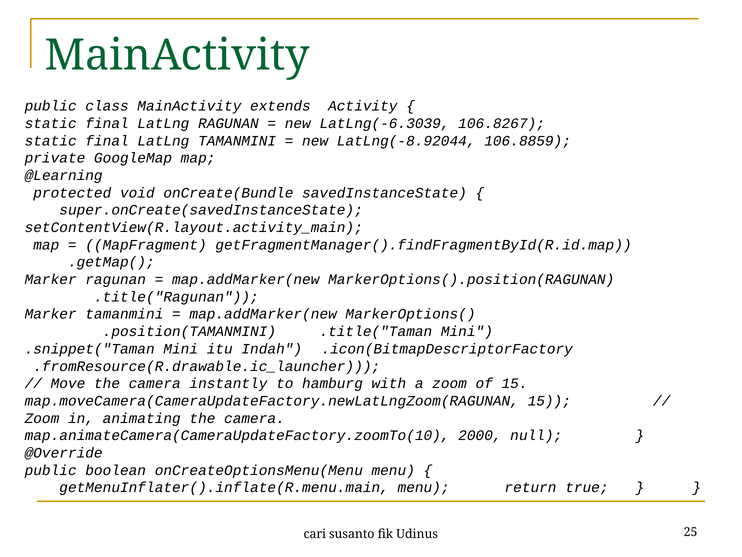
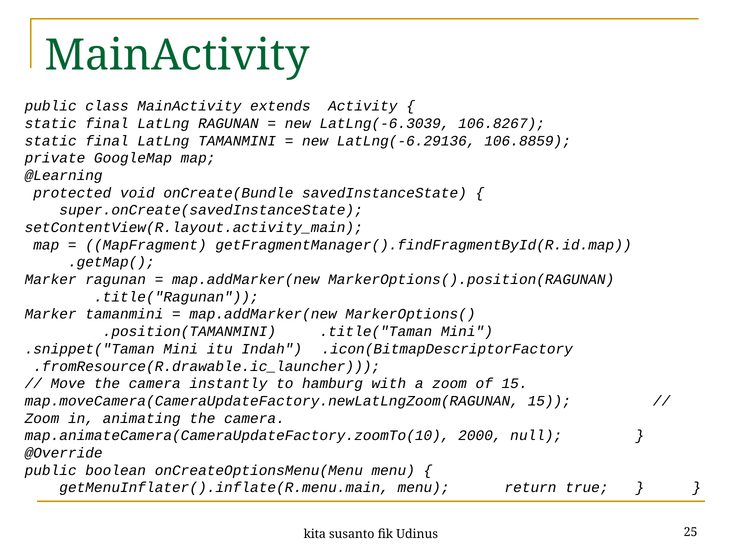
LatLng(-8.92044: LatLng(-8.92044 -> LatLng(-6.29136 (406, 141)
cari: cari -> kita (315, 534)
